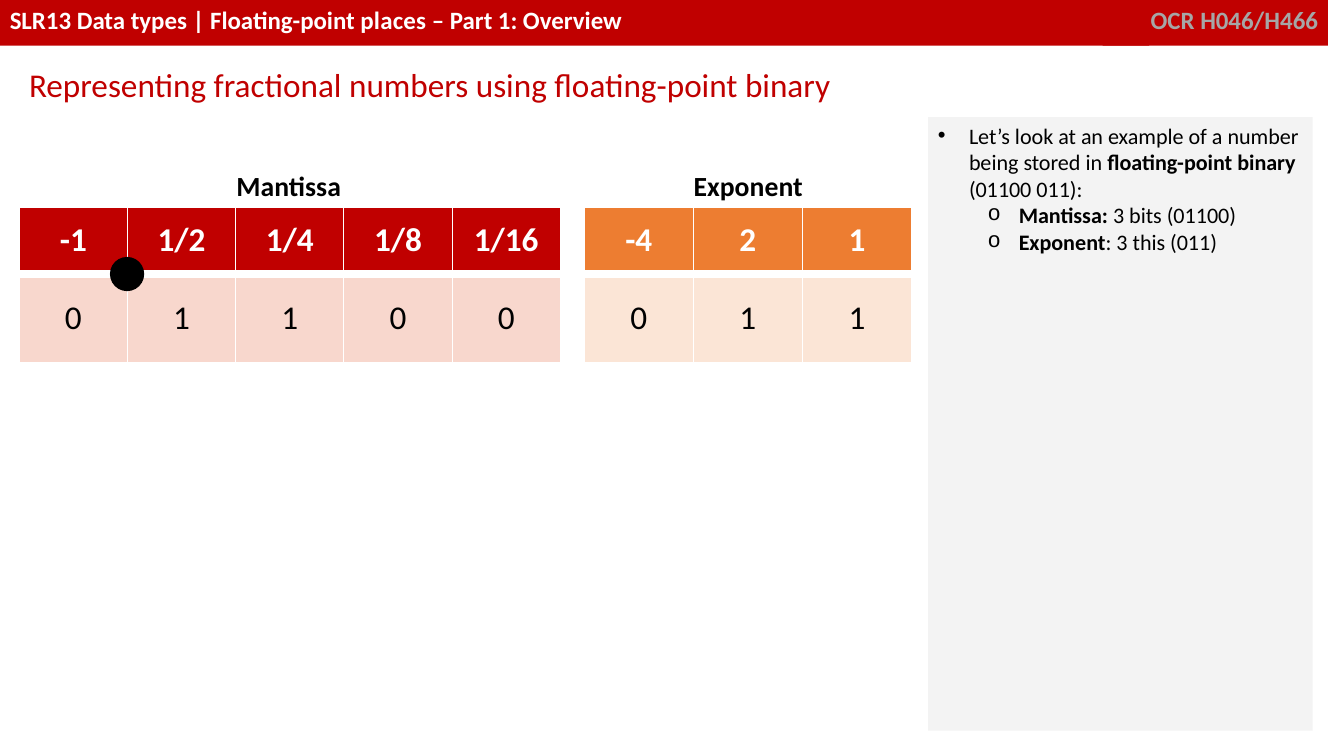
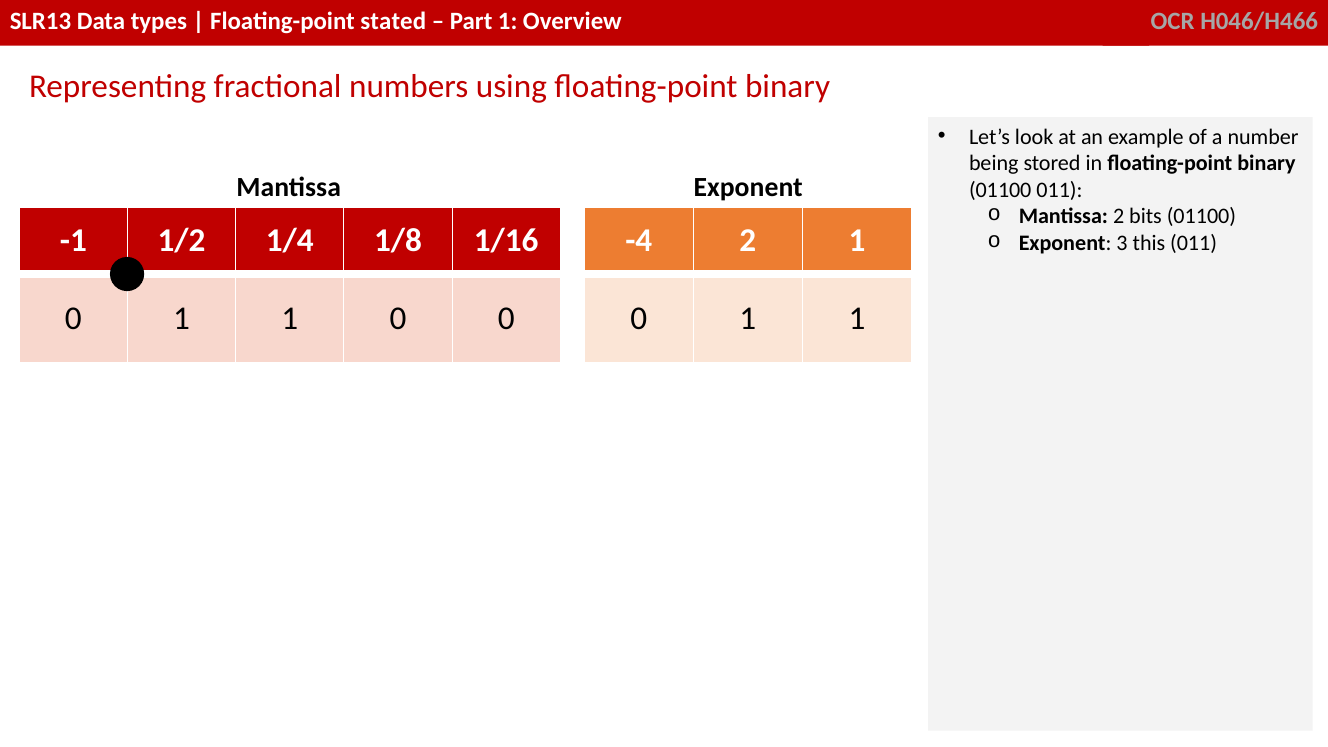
places: places -> stated (393, 22)
Mantissa 3: 3 -> 2 (1119, 217)
